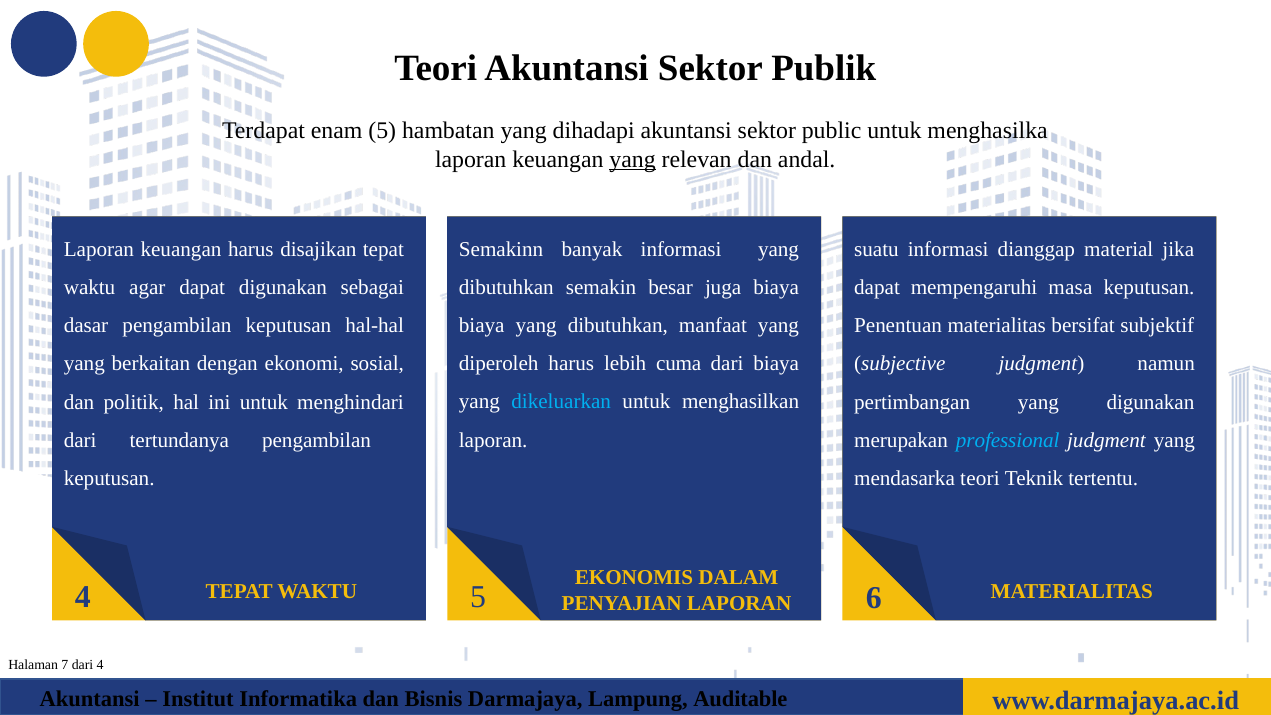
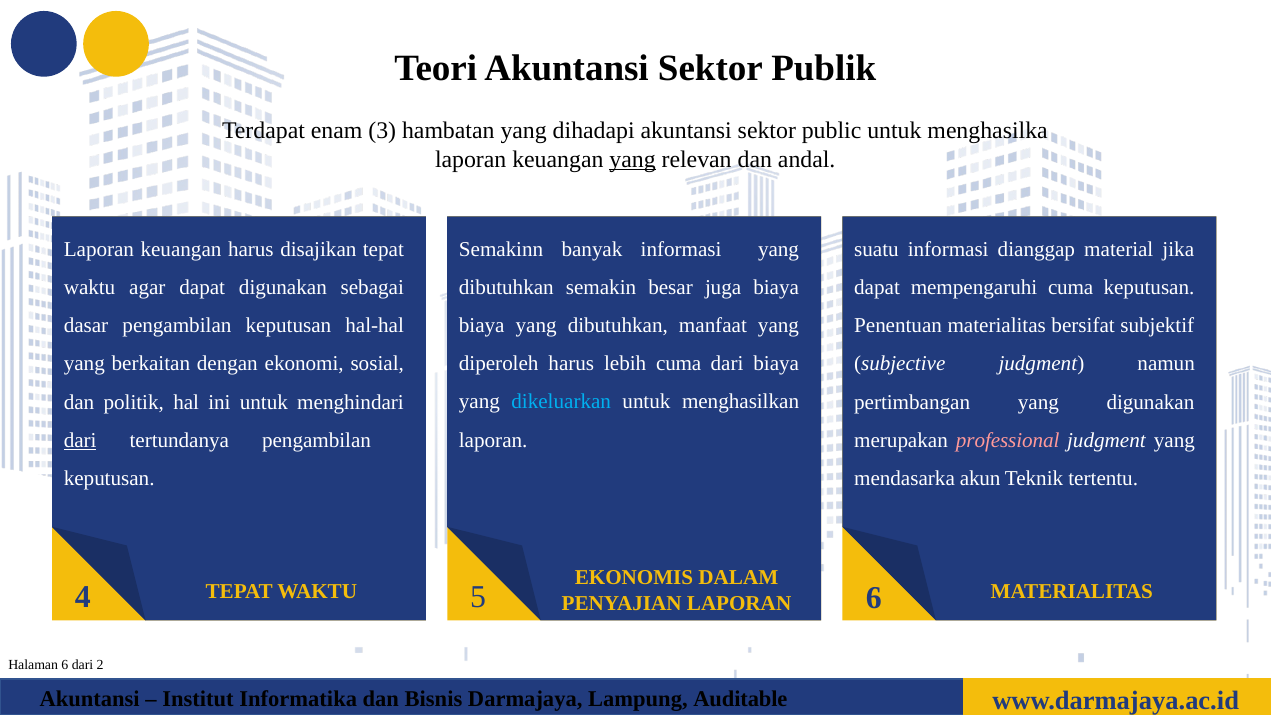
enam 5: 5 -> 3 (382, 131)
mempengaruhi masa: masa -> cuma (1071, 288)
dari underline: none -> present (80, 440)
professional colour: light blue -> pink (1008, 440)
mendasarka teori: teori -> akun (980, 478)
Halaman 7: 7 -> 6 (65, 665)
dari 4: 4 -> 2 (100, 665)
